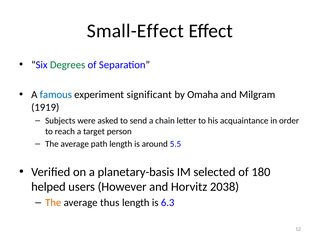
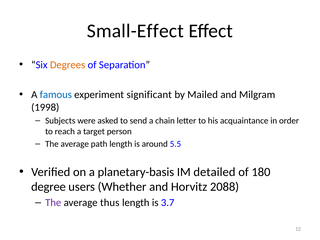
Degrees colour: green -> orange (68, 65)
Omaha: Omaha -> Mailed (203, 95)
1919: 1919 -> 1998 (45, 107)
selected: selected -> detailed (214, 172)
helped: helped -> degree (48, 187)
However: However -> Whether (122, 187)
2038: 2038 -> 2088 (225, 187)
The colour: orange -> purple (53, 203)
6.3: 6.3 -> 3.7 (168, 203)
